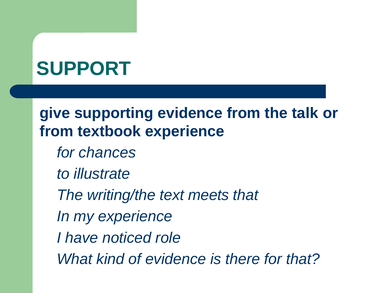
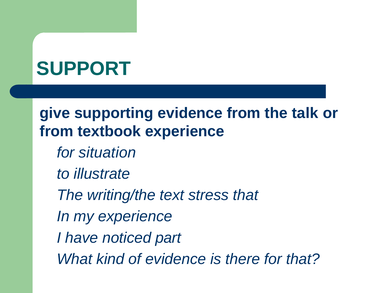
chances: chances -> situation (107, 153)
meets: meets -> stress (209, 195)
role: role -> part (168, 238)
